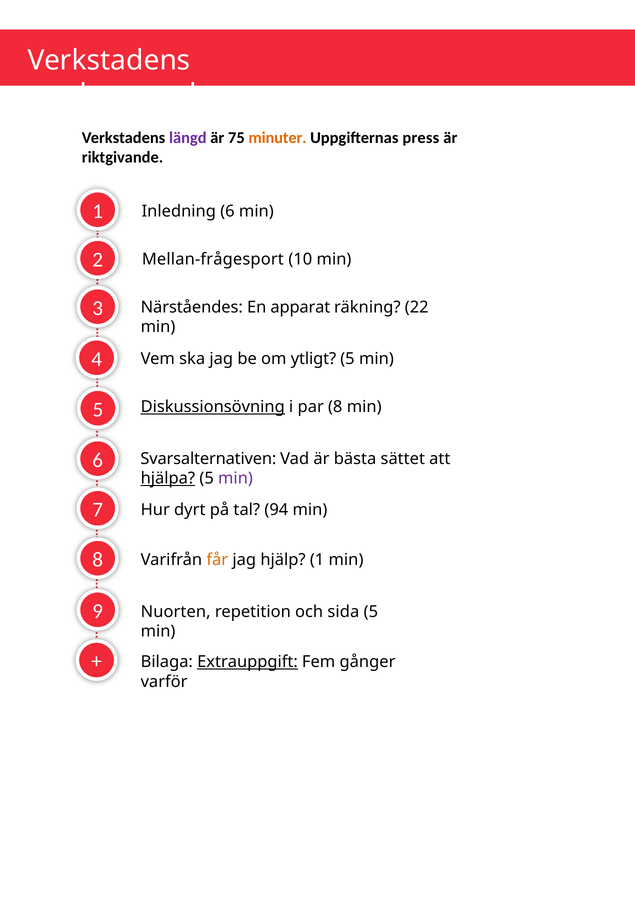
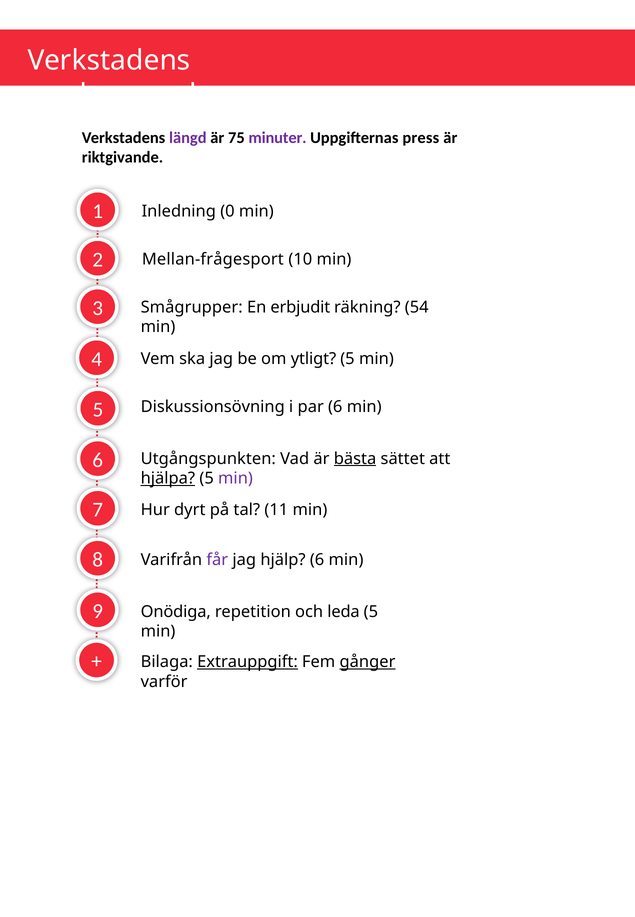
minuter colour: orange -> purple (278, 138)
Inledning 6: 6 -> 0 (227, 211)
Närståendes: Närståendes -> Smågrupper (192, 307)
apparat: apparat -> erbjudit (300, 307)
22: 22 -> 54 (417, 307)
Diskussionsövning underline: present -> none (213, 407)
par 8: 8 -> 6 (335, 407)
Svarsalternativen: Svarsalternativen -> Utgångspunkten (208, 459)
bästa underline: none -> present (355, 459)
94: 94 -> 11 (276, 510)
får colour: orange -> purple (217, 560)
hjälp 1: 1 -> 6 (317, 560)
Nuorten: Nuorten -> Onödiga (176, 612)
sida: sida -> leda (344, 612)
gånger underline: none -> present (368, 662)
